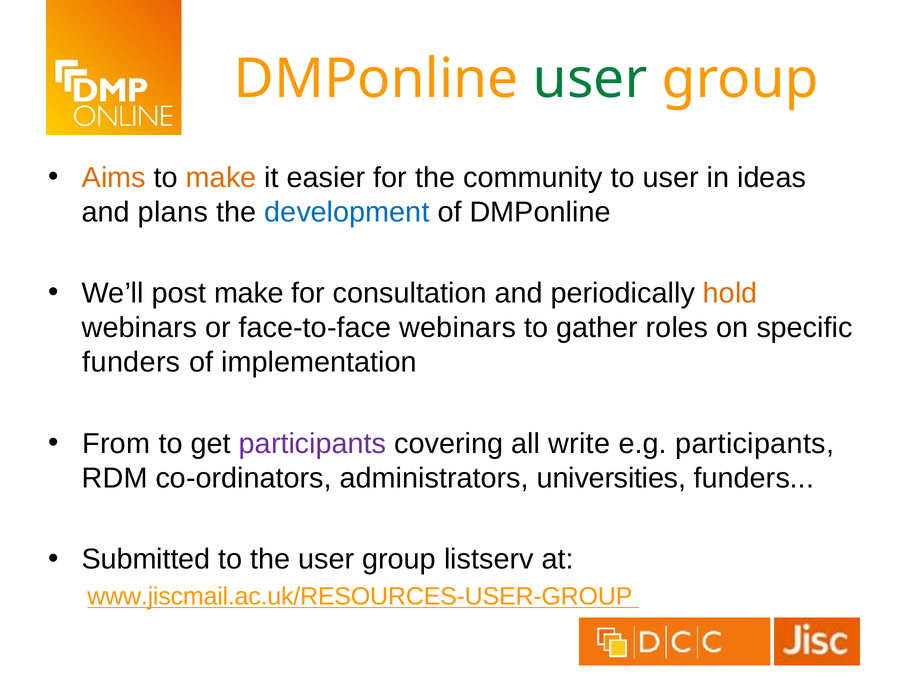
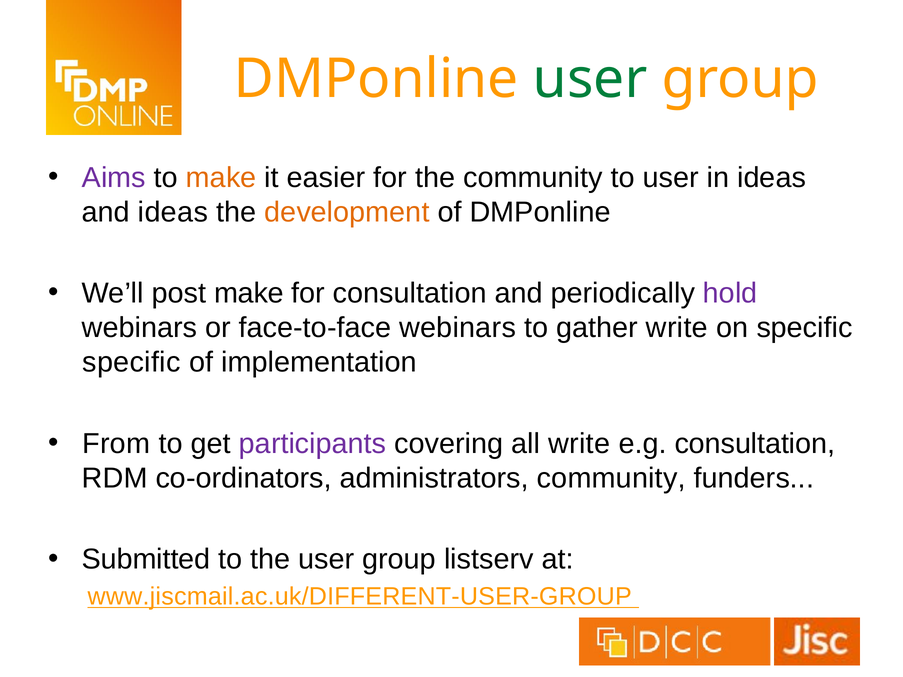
Aims colour: orange -> purple (114, 178)
and plans: plans -> ideas (173, 212)
development colour: blue -> orange (347, 212)
hold colour: orange -> purple (730, 293)
gather roles: roles -> write (677, 328)
funders: funders -> specific (131, 363)
e.g participants: participants -> consultation (755, 444)
administrators universities: universities -> community (611, 478)
www.jiscmail.ac.uk/RESOURCES-USER-GROUP: www.jiscmail.ac.uk/RESOURCES-USER-GROUP -> www.jiscmail.ac.uk/DIFFERENT-USER-GROUP (360, 597)
